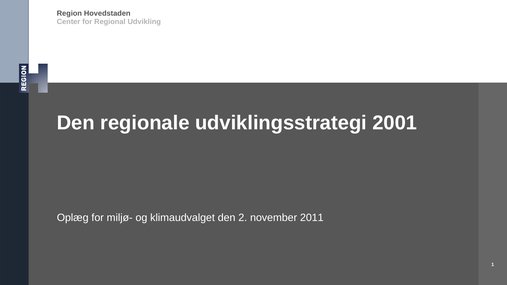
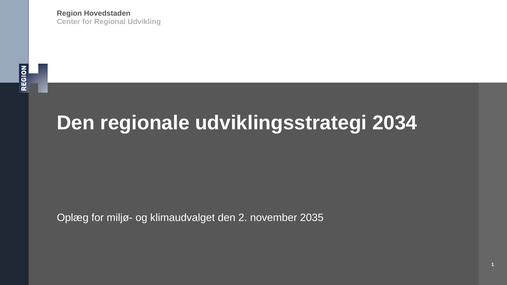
2001: 2001 -> 2034 (395, 123)
2011: 2011 -> 2035 (312, 218)
